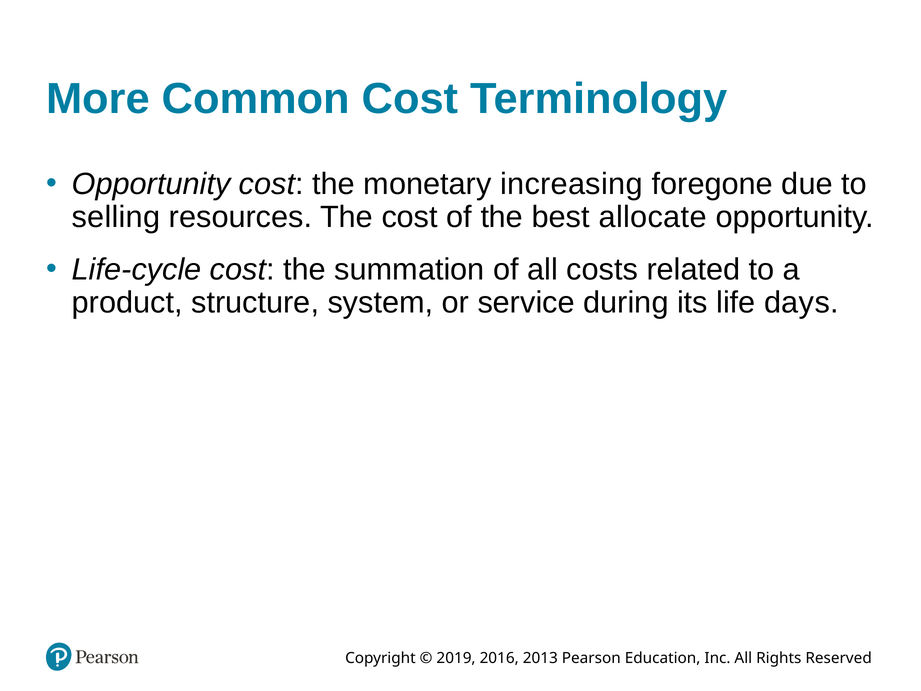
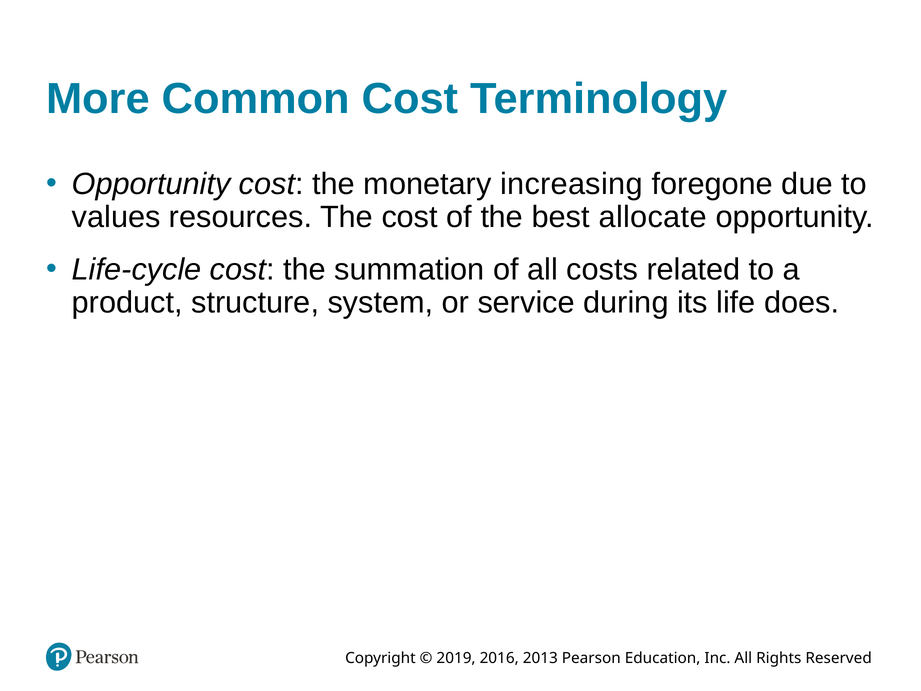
selling: selling -> values (116, 217)
days: days -> does (802, 302)
